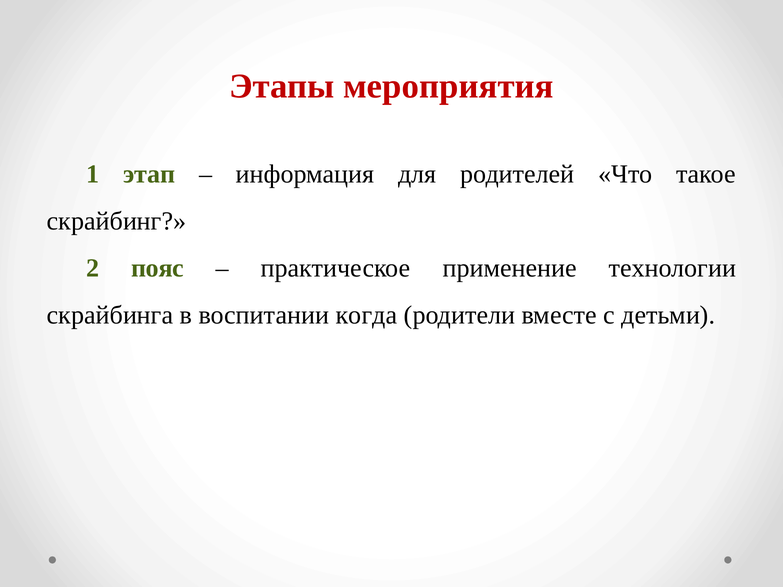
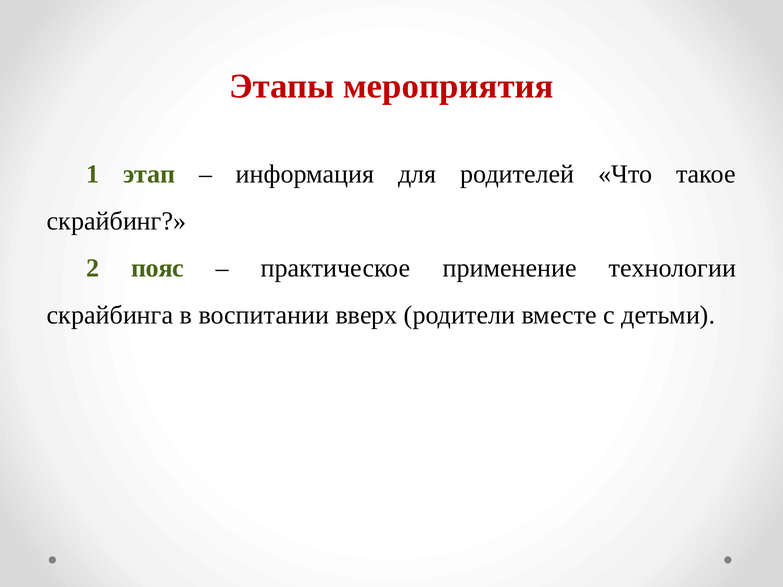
когда: когда -> вверх (367, 315)
